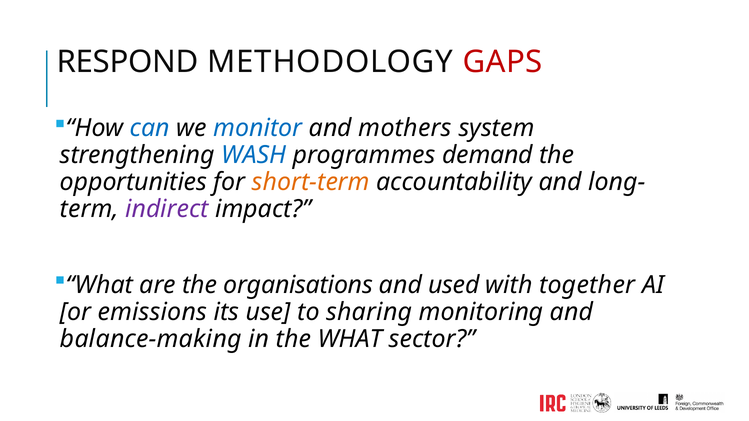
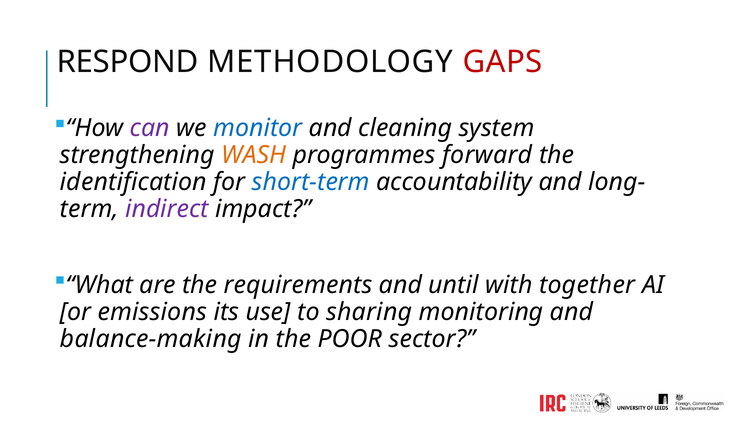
can colour: blue -> purple (150, 128)
mothers: mothers -> cleaning (405, 128)
WASH colour: blue -> orange (254, 155)
demand: demand -> forward (487, 155)
opportunities: opportunities -> identification (133, 182)
short-term colour: orange -> blue (311, 182)
organisations: organisations -> requirements (298, 285)
used: used -> until (454, 285)
the WHAT: WHAT -> POOR (350, 339)
